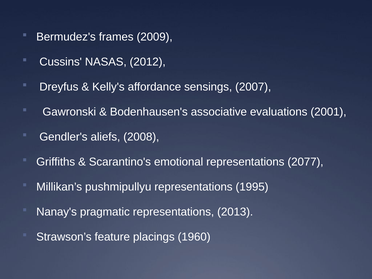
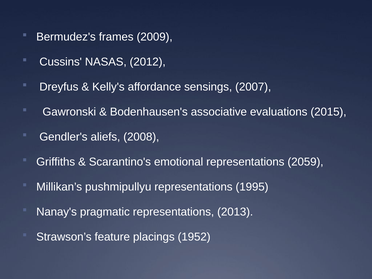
2001: 2001 -> 2015 (328, 112)
2077: 2077 -> 2059 (305, 162)
1960: 1960 -> 1952 (194, 237)
